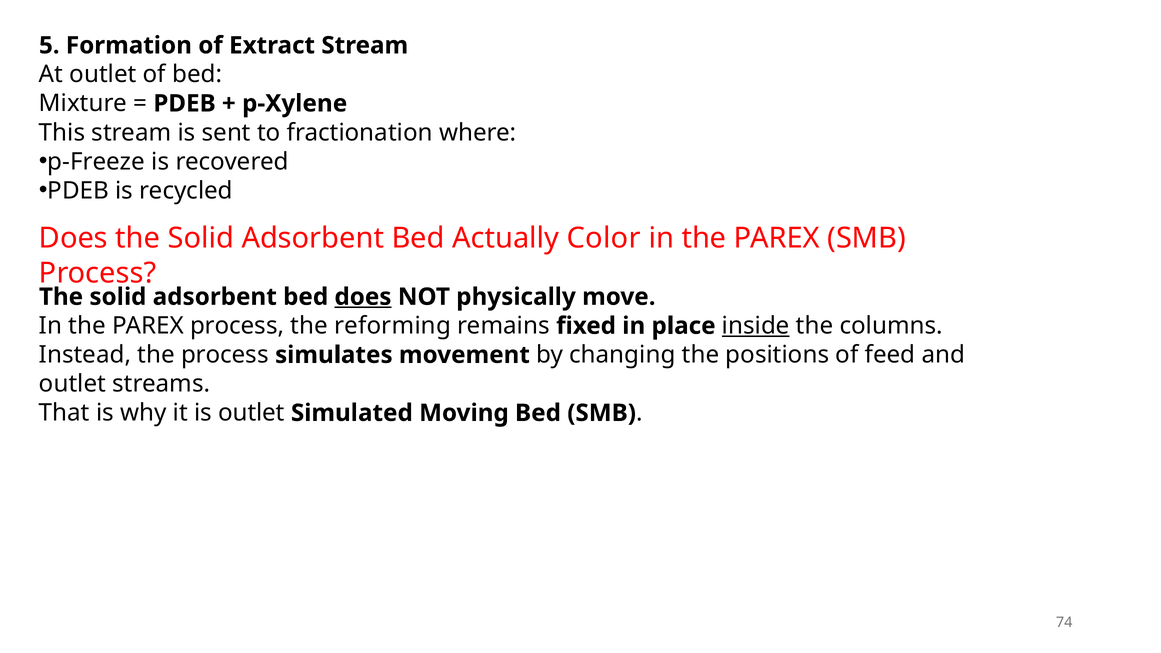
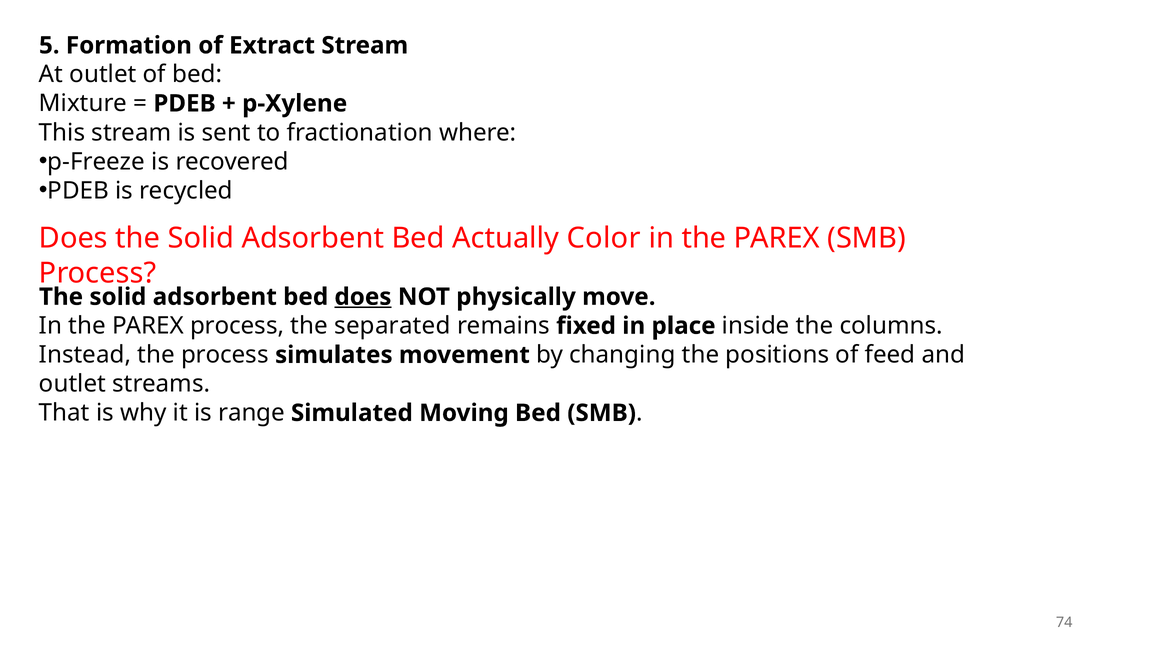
reforming: reforming -> separated (393, 326)
inside underline: present -> none (756, 326)
is outlet: outlet -> range (252, 413)
